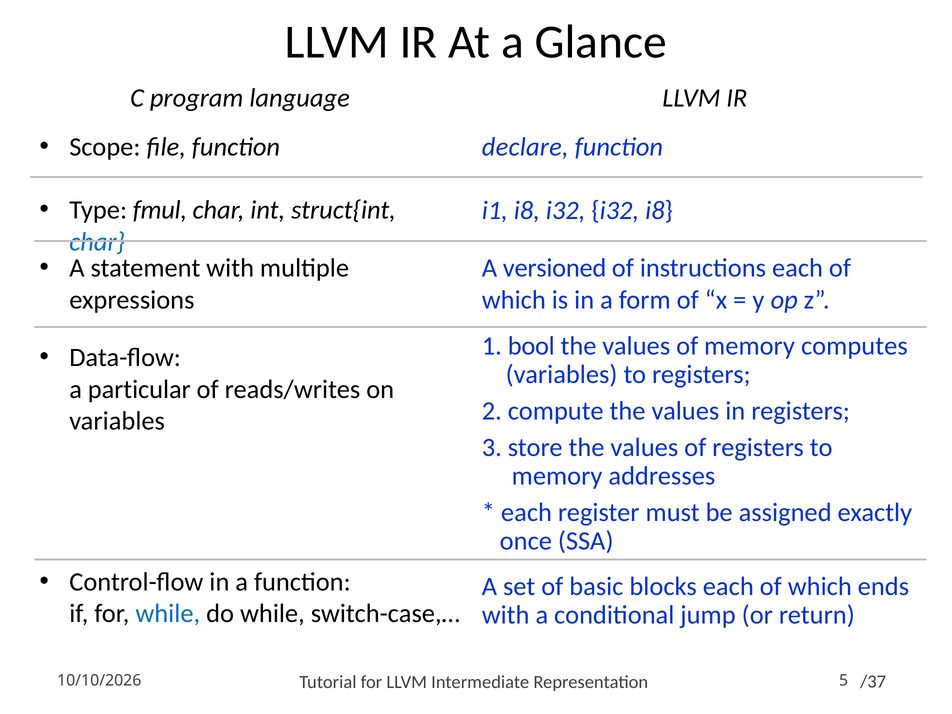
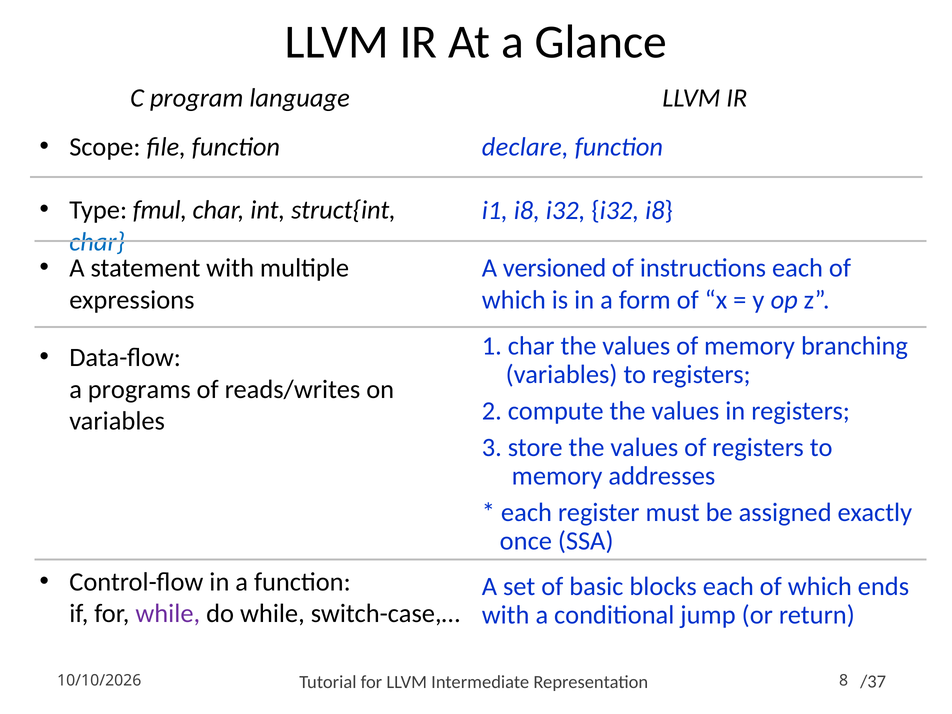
1 bool: bool -> char (531, 346)
computes: computes -> branching (854, 346)
particular: particular -> programs (139, 389)
while colour: blue -> purple (168, 614)
5: 5 -> 8 (844, 681)
